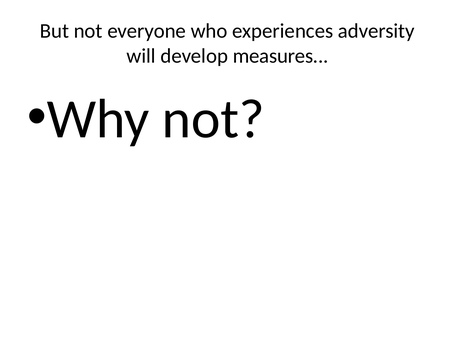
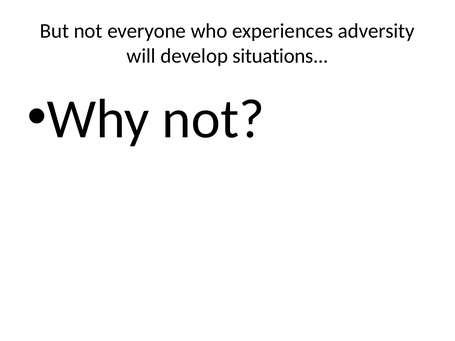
measures: measures -> situations (281, 56)
